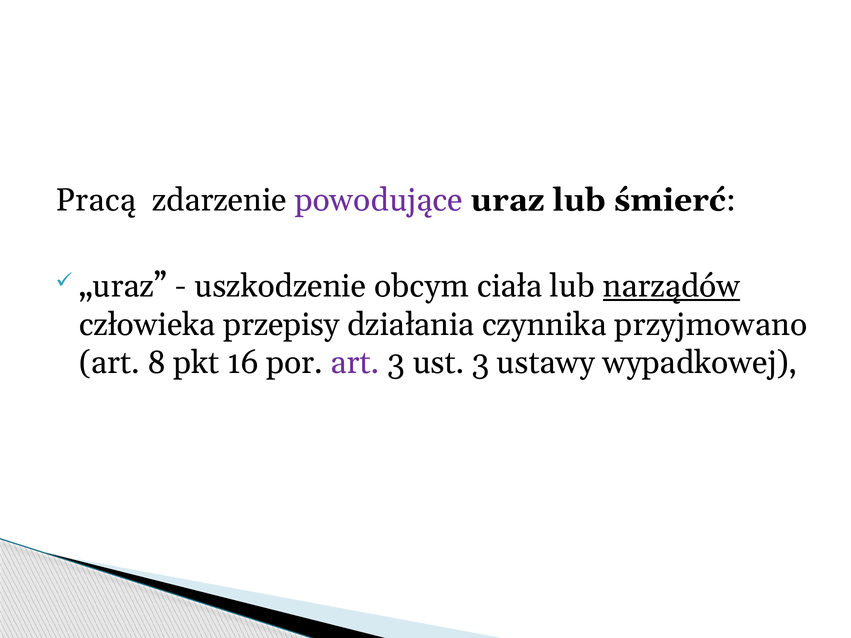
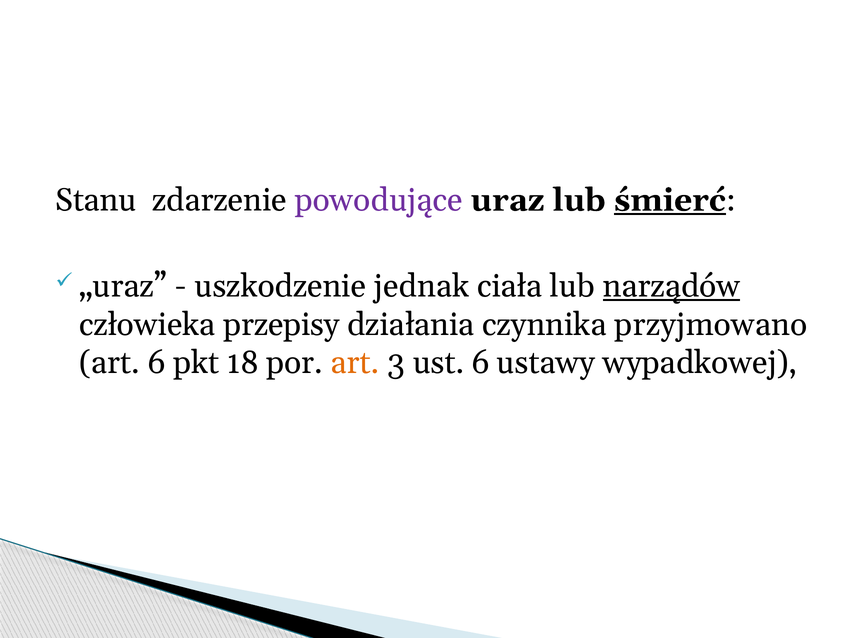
Pracą: Pracą -> Stanu (96, 200)
śmierć underline: none -> present (670, 200)
obcym: obcym -> jednak (422, 286)
art 8: 8 -> 6 (157, 363)
16: 16 -> 18 (243, 363)
art colour: purple -> orange (355, 363)
ust 3: 3 -> 6 (481, 363)
